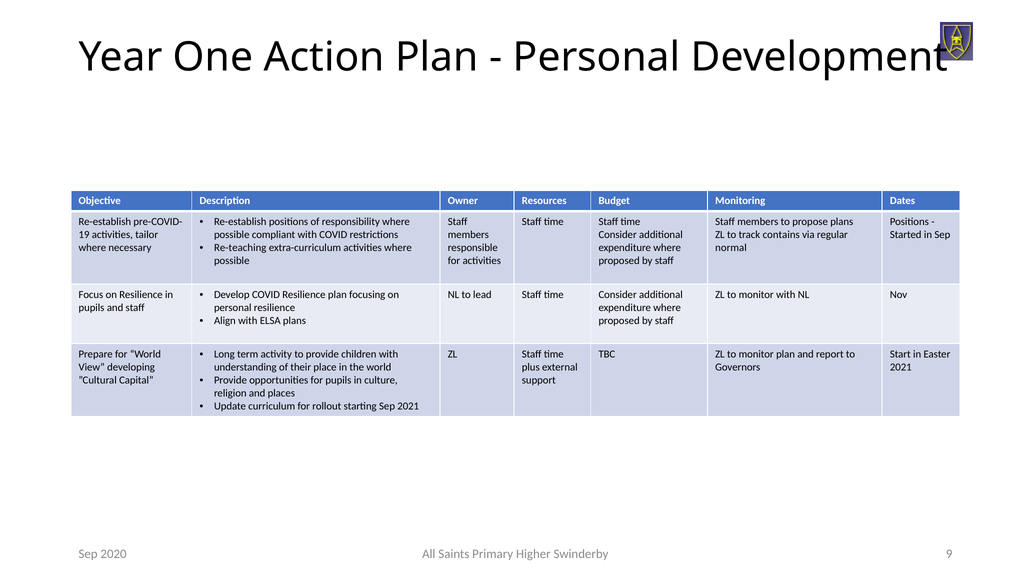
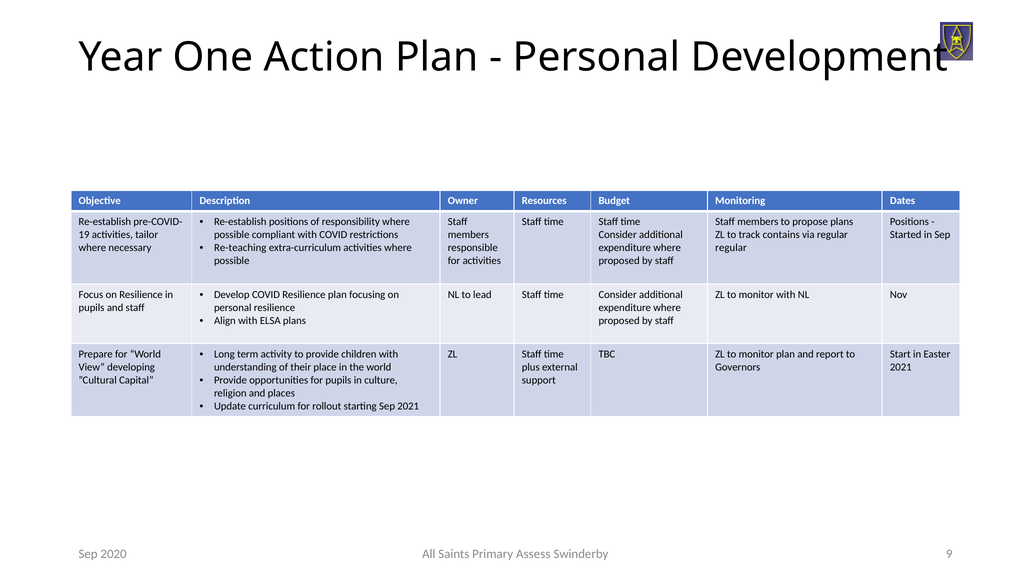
normal: normal -> regular (731, 248)
Higher: Higher -> Assess (533, 554)
